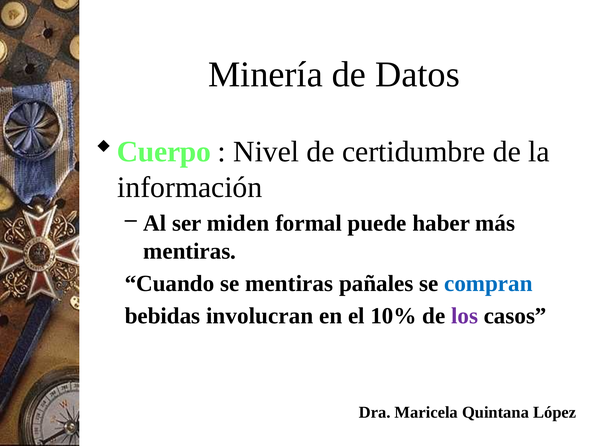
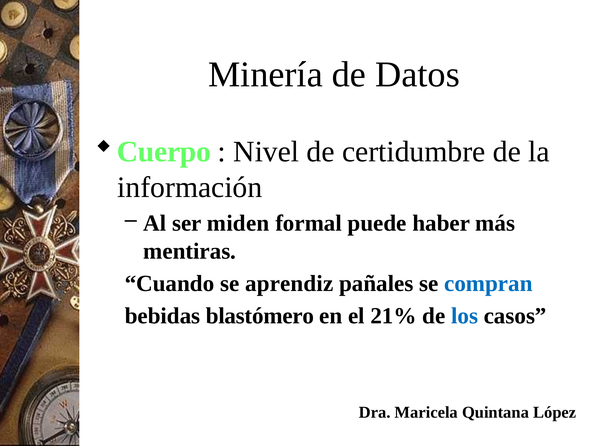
se mentiras: mentiras -> aprendiz (289, 283)
involucran: involucran -> blastómero (260, 316)
10%: 10% -> 21% (394, 316)
los colour: purple -> blue (465, 316)
